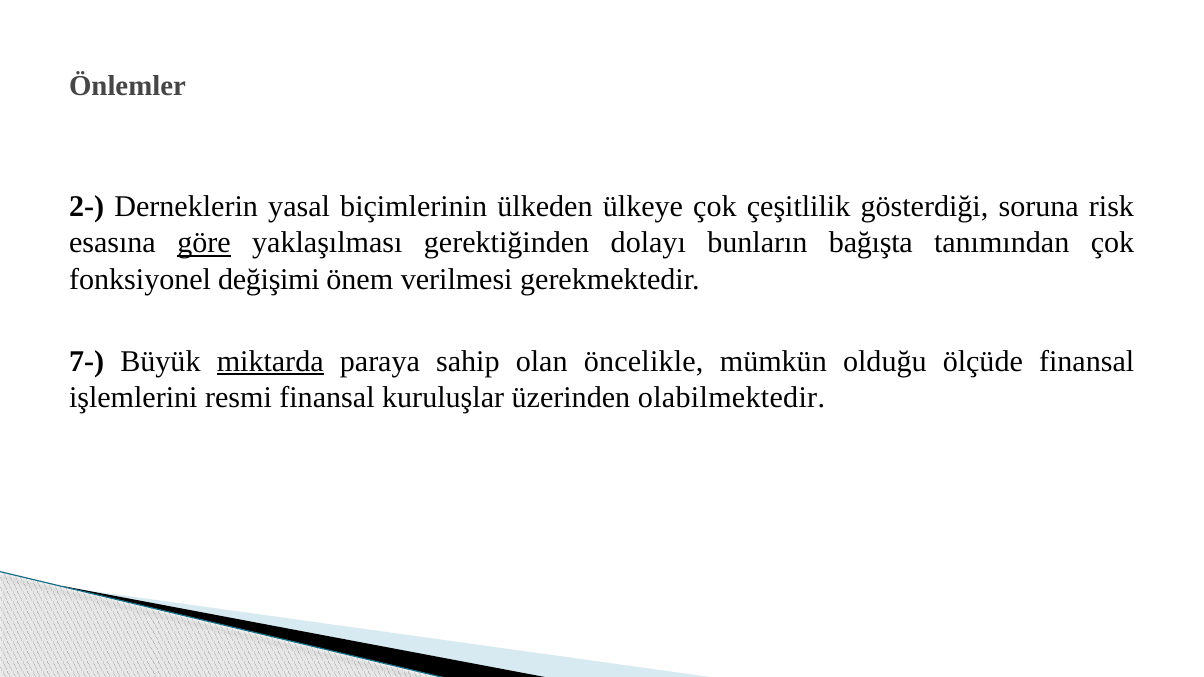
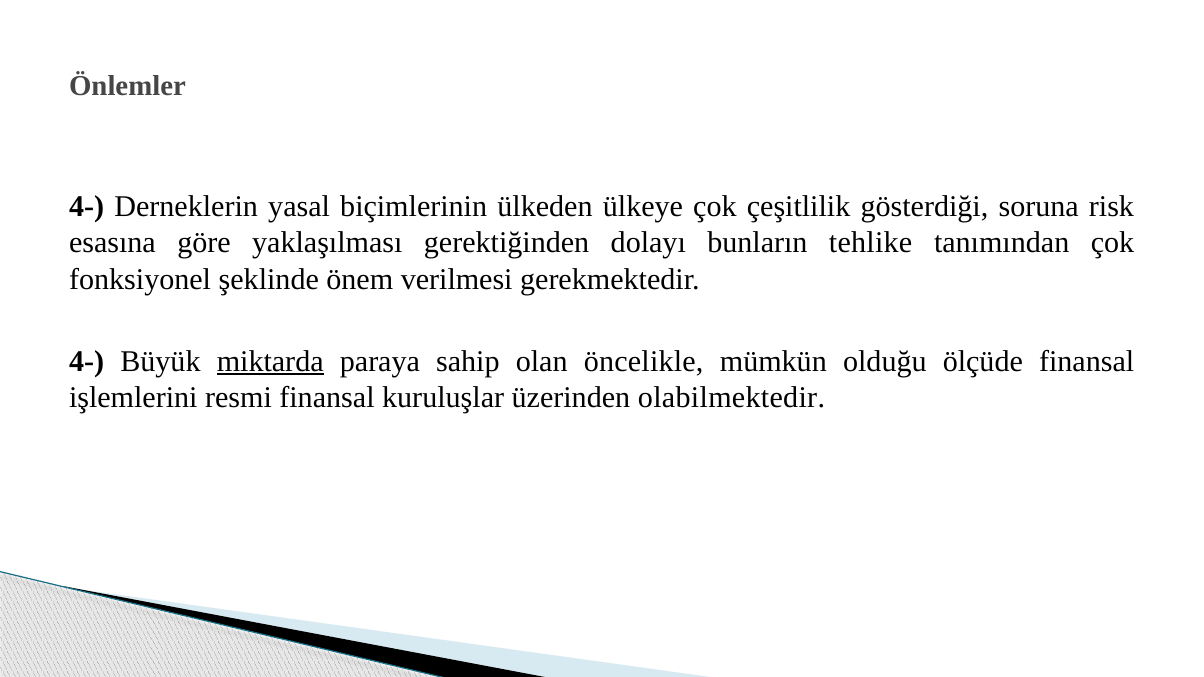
2-: 2- -> 4- (87, 207)
göre underline: present -> none (204, 243)
bağışta: bağışta -> tehlike (871, 243)
değişimi: değişimi -> şeklinde (269, 279)
7-: 7- -> 4- (87, 362)
